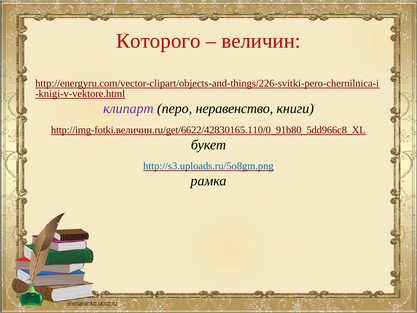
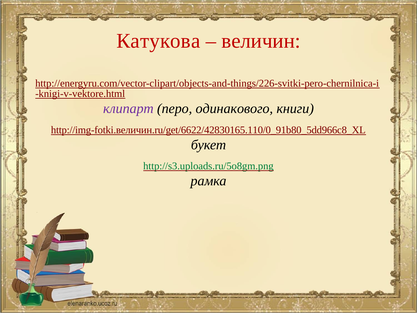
Которого: Которого -> Катукова (158, 41)
неравенство: неравенство -> одинакового (234, 109)
http://s3.uploads.ru/5o8gm.png colour: blue -> green (208, 166)
